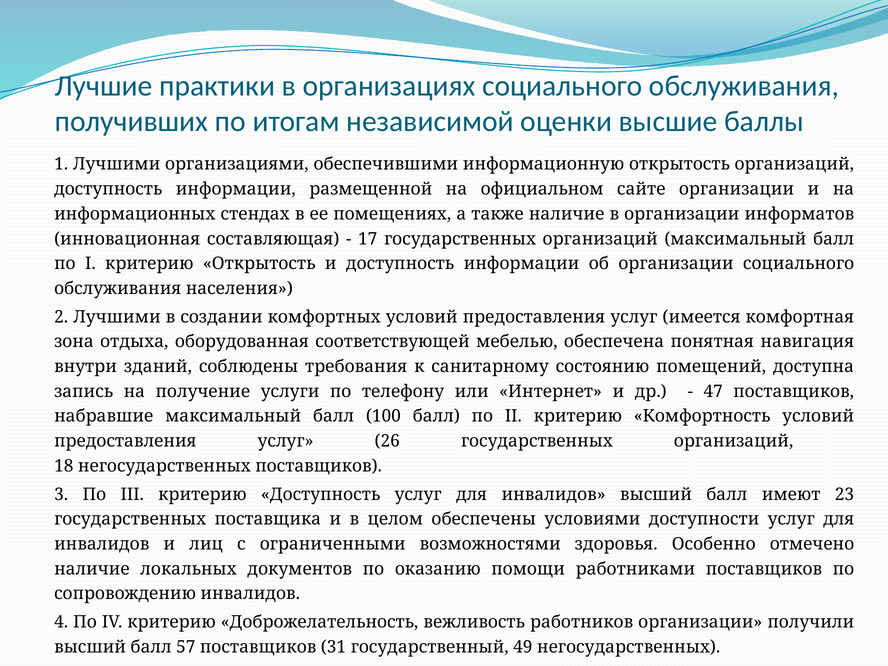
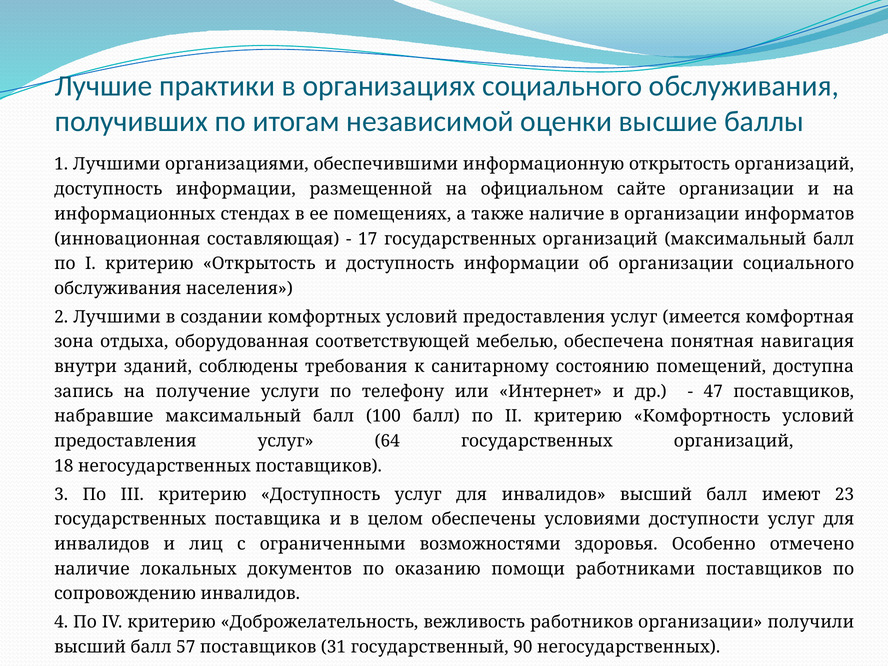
услуг 26: 26 -> 64 (387, 441)
49: 49 -> 90 (523, 647)
